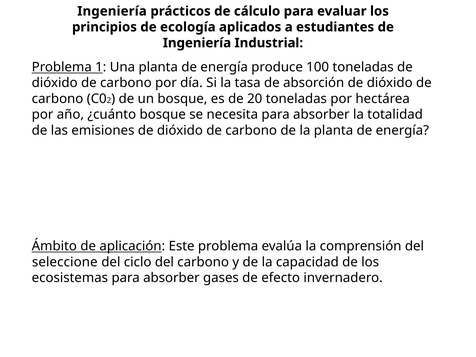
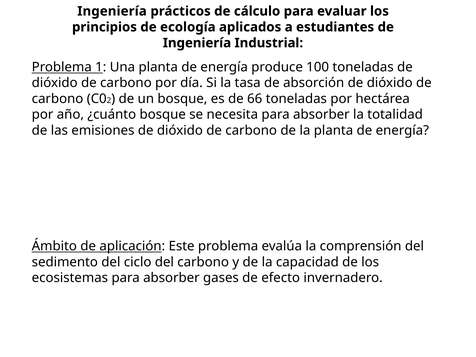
20: 20 -> 66 (255, 99)
seleccione: seleccione -> sedimento (65, 262)
